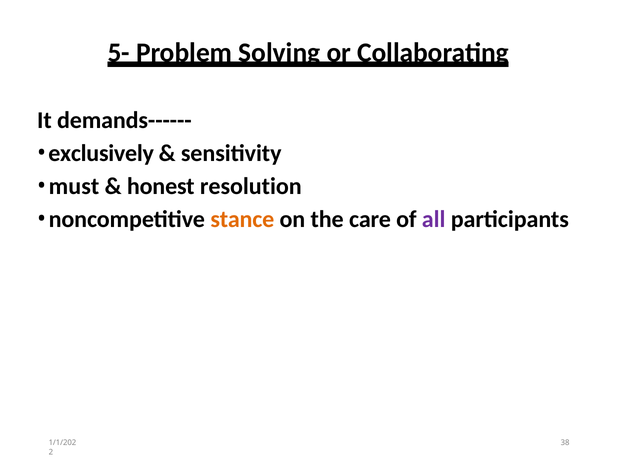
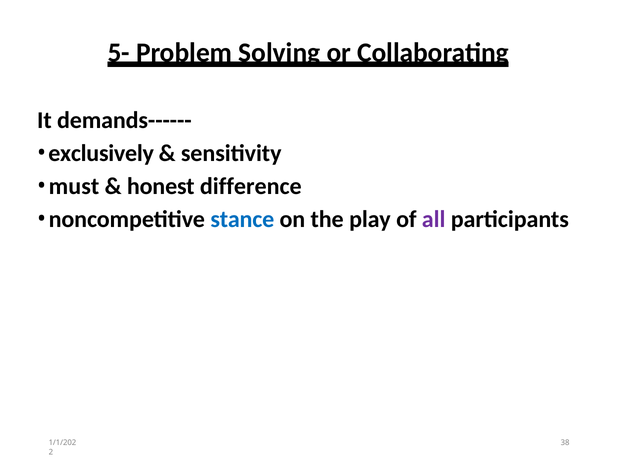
resolution: resolution -> difference (251, 186)
stance colour: orange -> blue (242, 219)
care: care -> play (370, 219)
